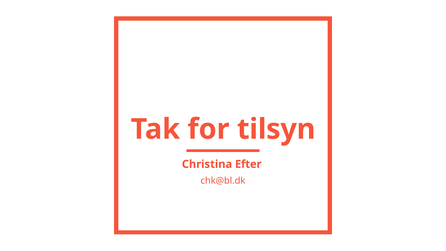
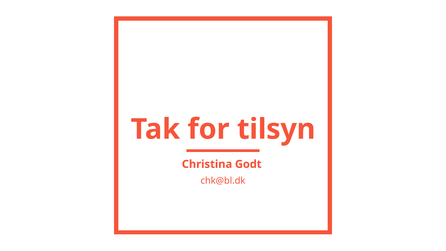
Efter: Efter -> Godt (248, 164)
